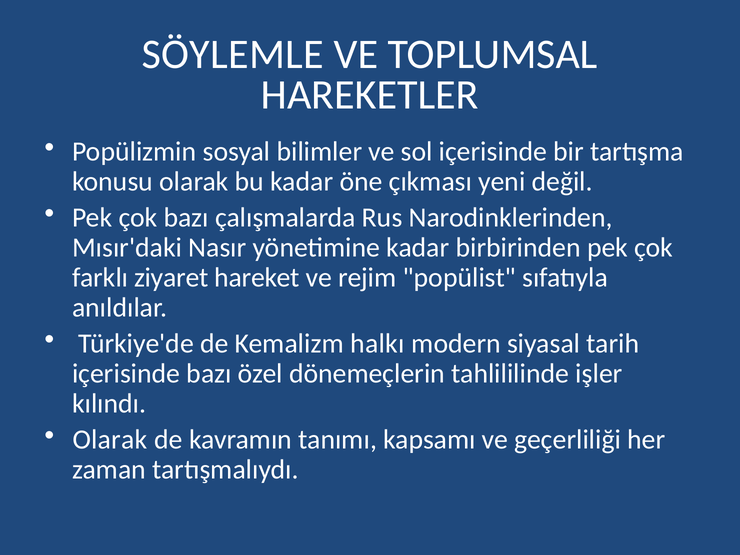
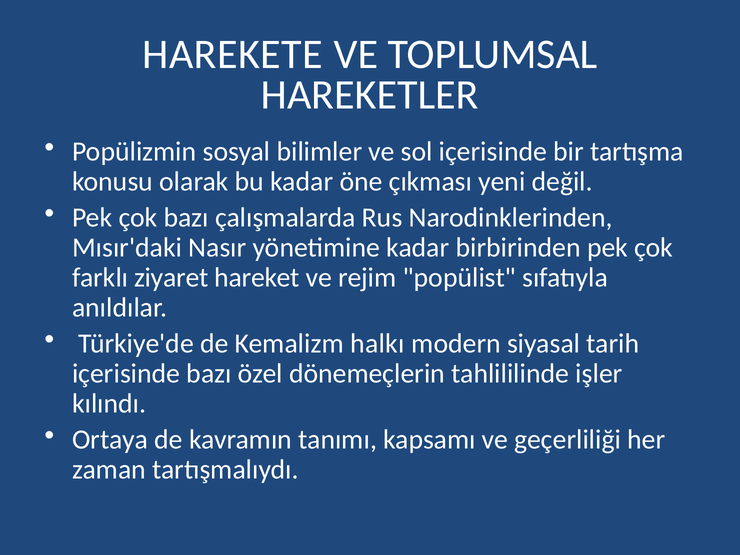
SÖYLEMLE: SÖYLEMLE -> HAREKETE (233, 55)
Olarak: Olarak -> Ortaya (110, 440)
